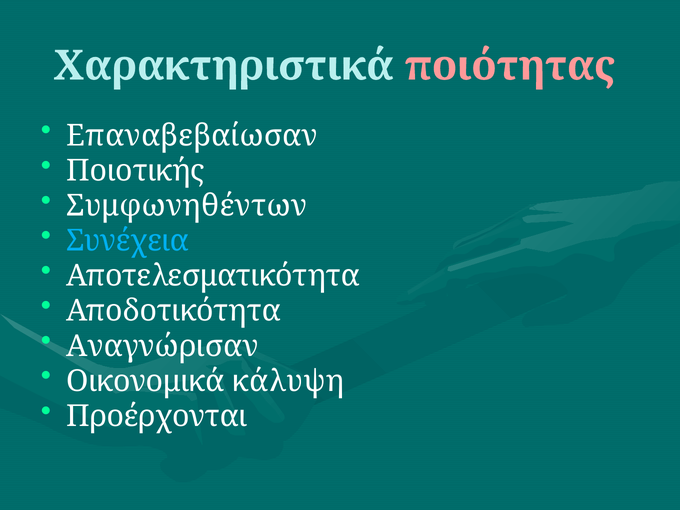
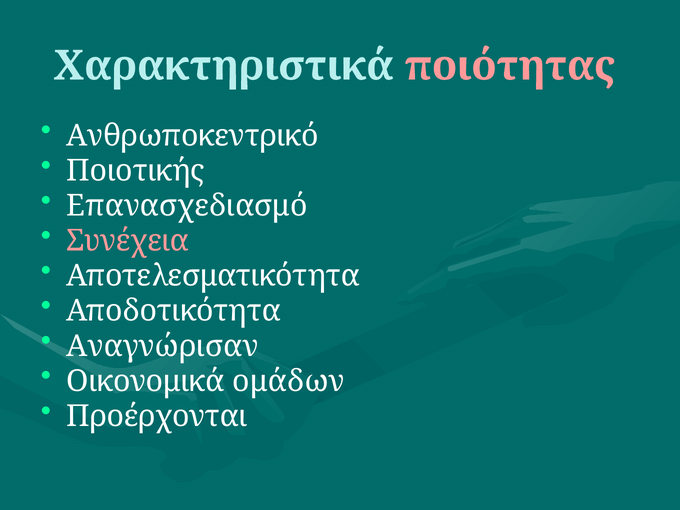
Επαναβεβαίωσαν: Επαναβεβαίωσαν -> Ανθρωποκεντρικό (192, 136)
Συμφωνηθέντων: Συμφωνηθέντων -> Επανασχεδιασμό (187, 206)
Συνέχεια colour: light blue -> pink (128, 241)
κάλυψη: κάλυψη -> ομάδων (289, 381)
